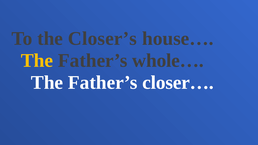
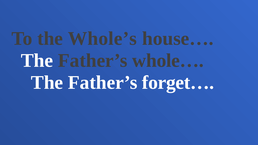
Closer’s: Closer’s -> Whole’s (102, 39)
The colour: yellow -> white (37, 61)
closer…: closer… -> forget… (178, 83)
